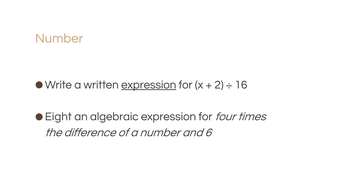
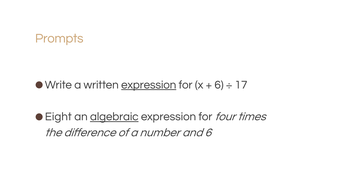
Number: Number -> Prompts (59, 38)
2: 2 -> 6 (219, 84)
16: 16 -> 17 (241, 84)
algebraic underline: none -> present (114, 116)
